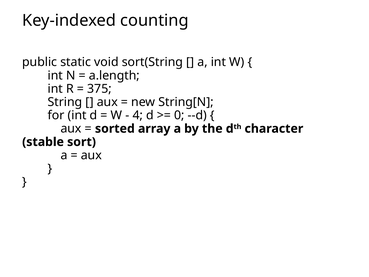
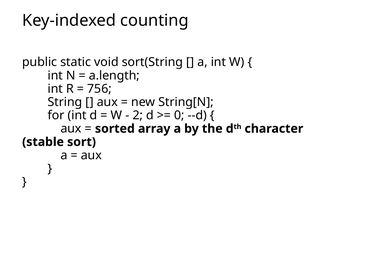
375: 375 -> 756 (99, 89)
4: 4 -> 2 (138, 115)
